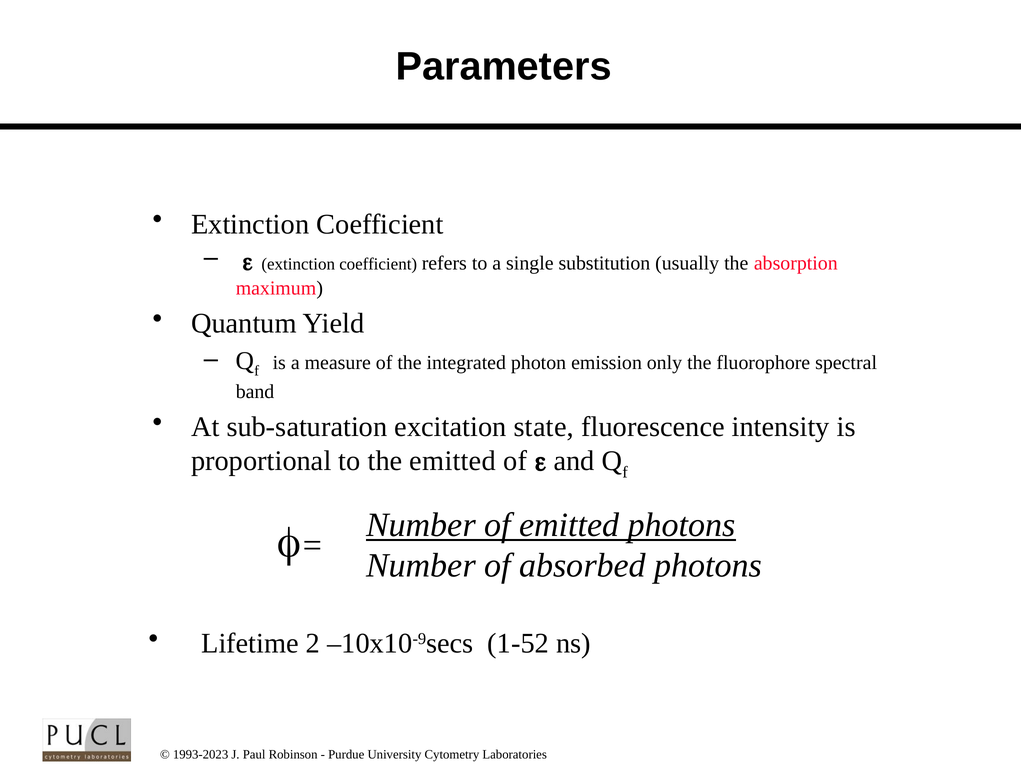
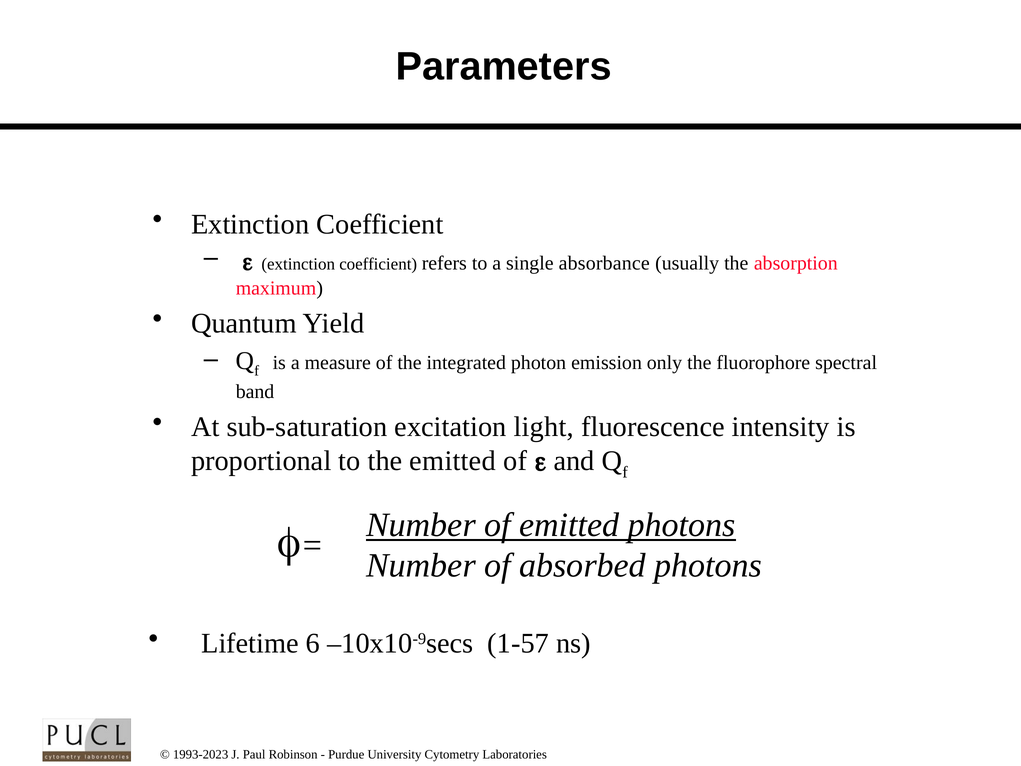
substitution: substitution -> absorbance (604, 263)
state: state -> light (544, 427)
2: 2 -> 6 (313, 643)
1-52: 1-52 -> 1-57 (518, 643)
